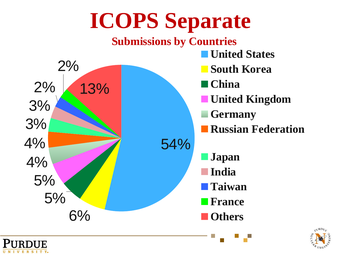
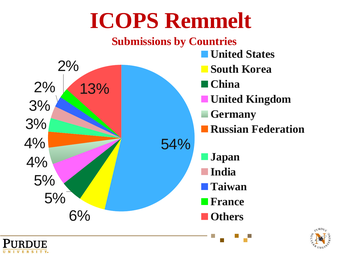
Separate: Separate -> Remmelt (208, 21)
